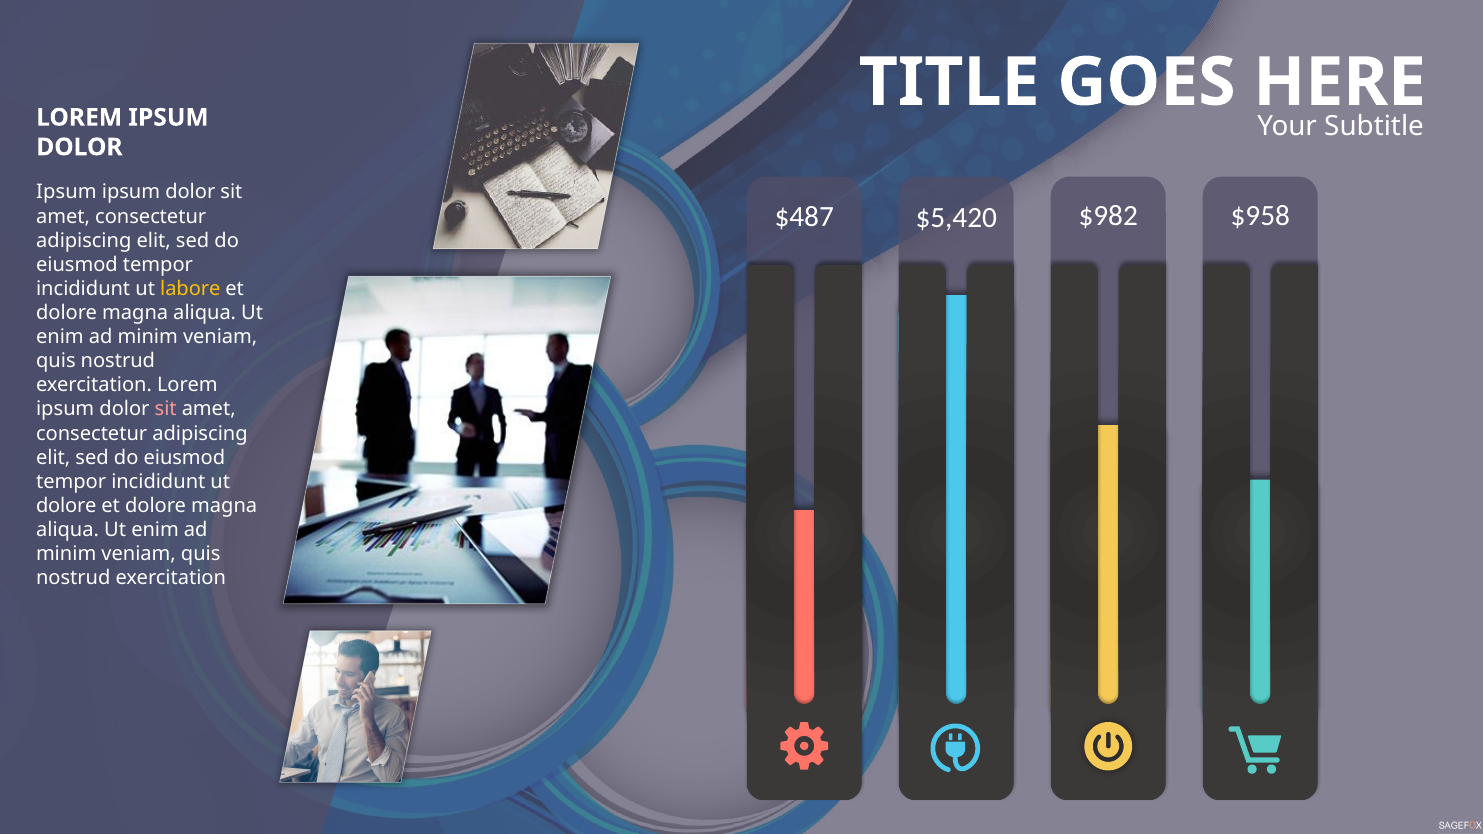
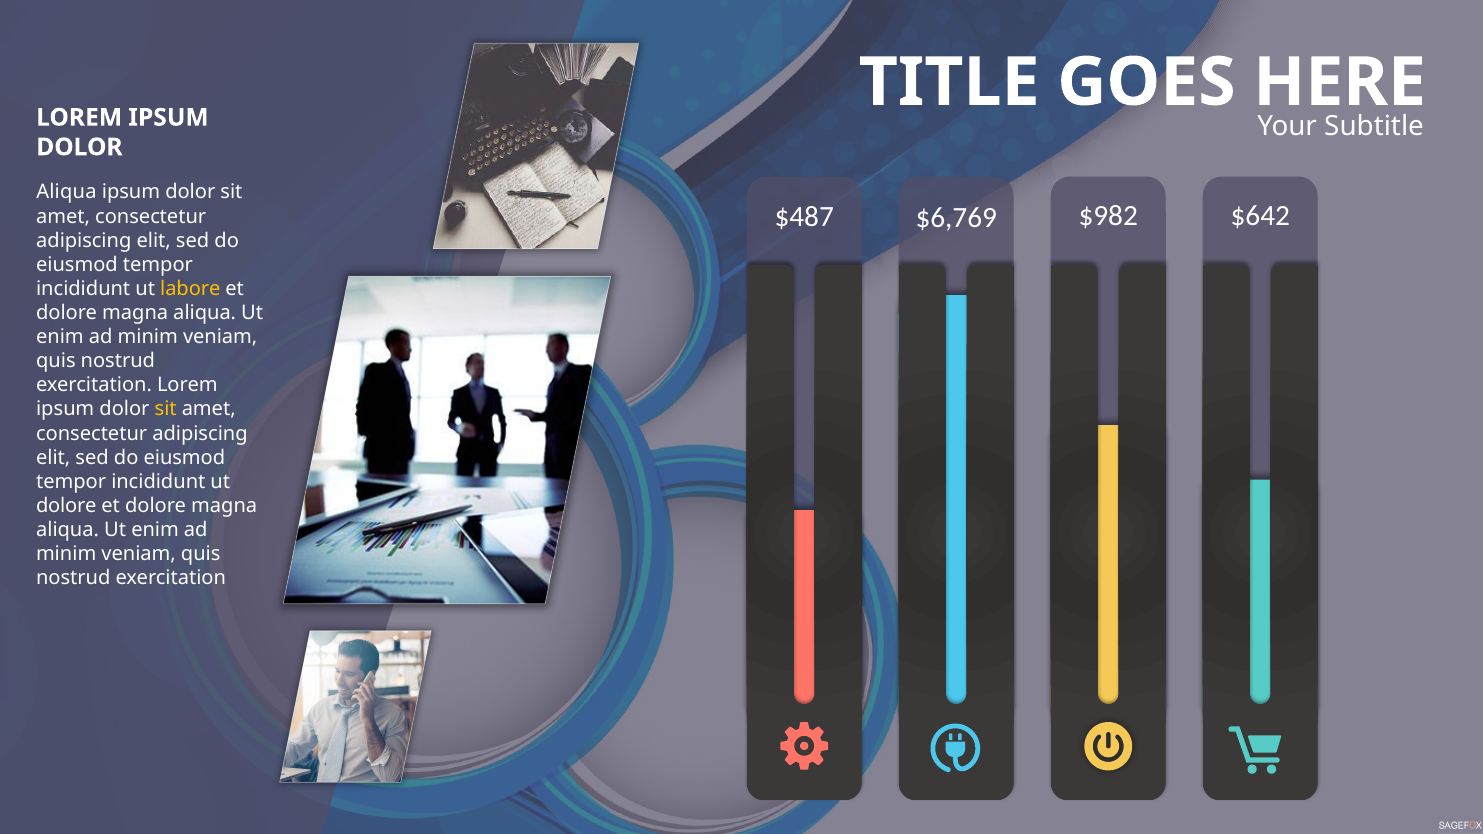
Ipsum: Ipsum -> Aliqua (66, 192)
$5,420: $5,420 -> $6,769 (956, 218)
$958: $958 -> $642 (1260, 215)
sit colour: pink -> yellow (166, 409)
